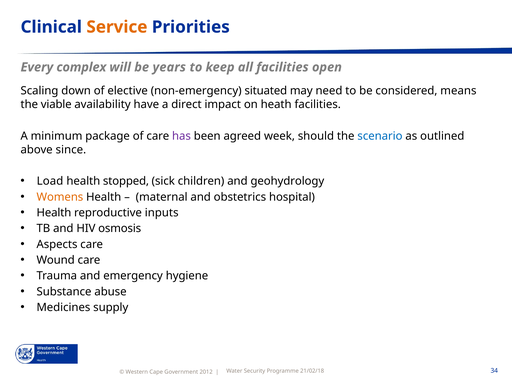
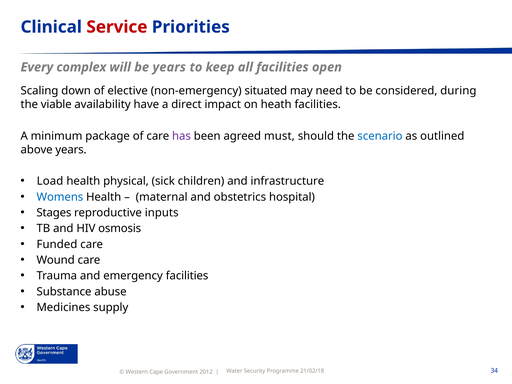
Service colour: orange -> red (117, 27)
means: means -> during (458, 91)
week: week -> must (279, 136)
above since: since -> years (71, 150)
stopped: stopped -> physical (126, 181)
geohydrology: geohydrology -> infrastructure (287, 181)
Womens colour: orange -> blue (60, 197)
Health: Health -> Stages (54, 213)
Aspects: Aspects -> Funded (57, 244)
emergency hygiene: hygiene -> facilities (187, 276)
